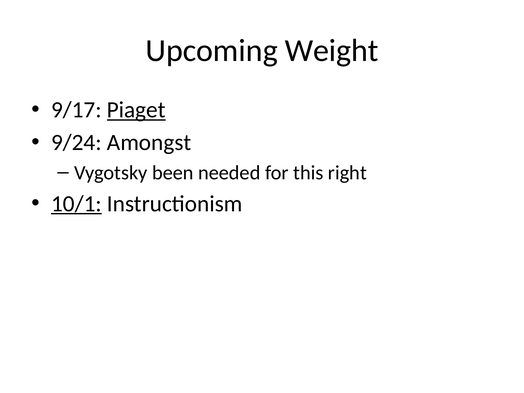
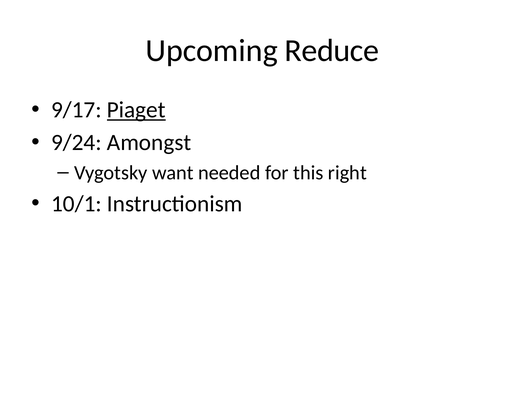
Weight: Weight -> Reduce (332, 51)
been: been -> want (173, 173)
10/1 underline: present -> none (76, 204)
